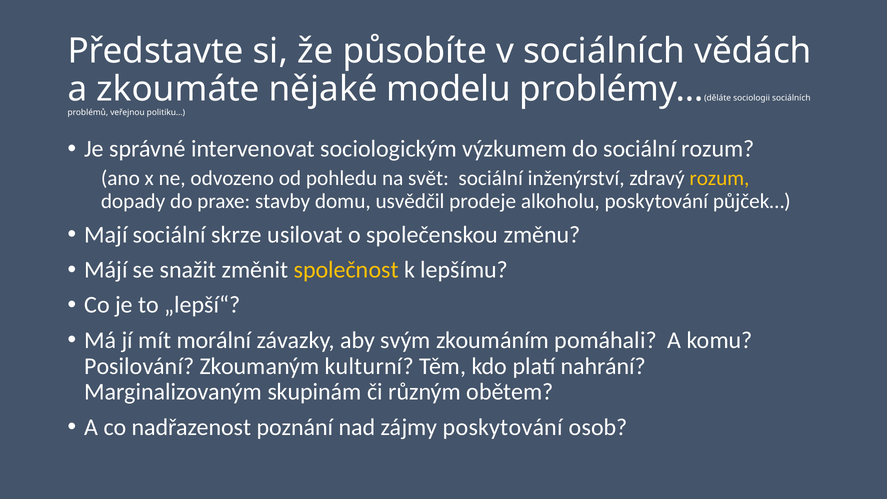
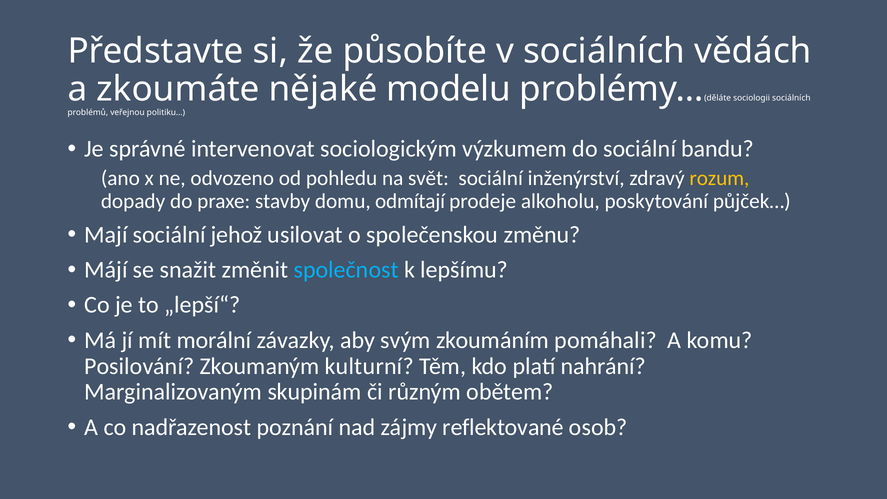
sociální rozum: rozum -> bandu (718, 149)
usvědčil: usvědčil -> odmítají (410, 201)
skrze: skrze -> jehož (237, 235)
společnost colour: yellow -> light blue (346, 270)
zájmy poskytování: poskytování -> reflektované (503, 427)
